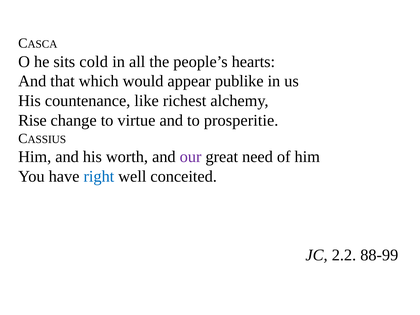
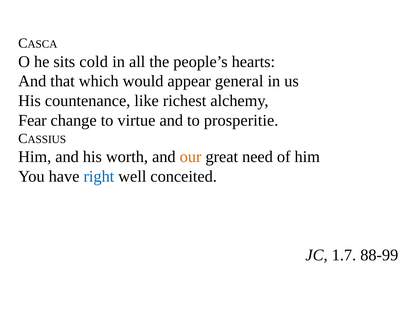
publike: publike -> general (239, 81)
Rise: Rise -> Fear (32, 120)
our colour: purple -> orange (191, 157)
2.2: 2.2 -> 1.7 (344, 255)
